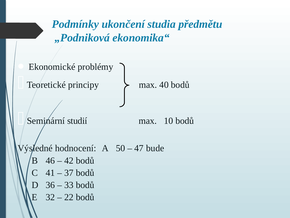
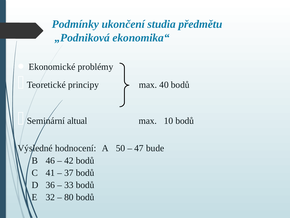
studií: studií -> altual (77, 121)
22: 22 -> 80 (69, 197)
